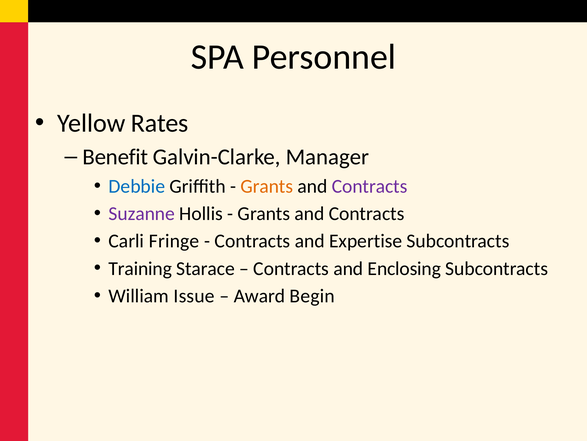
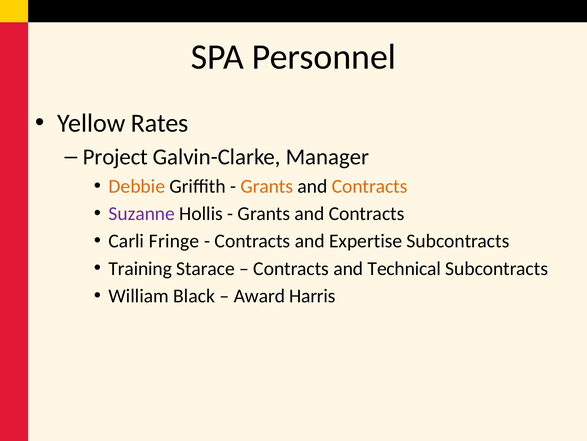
Benefit: Benefit -> Project (115, 157)
Debbie colour: blue -> orange (137, 186)
Contracts colour: purple -> orange (370, 186)
Enclosing: Enclosing -> Technical (404, 268)
Issue: Issue -> Black (194, 296)
Begin: Begin -> Harris (312, 296)
